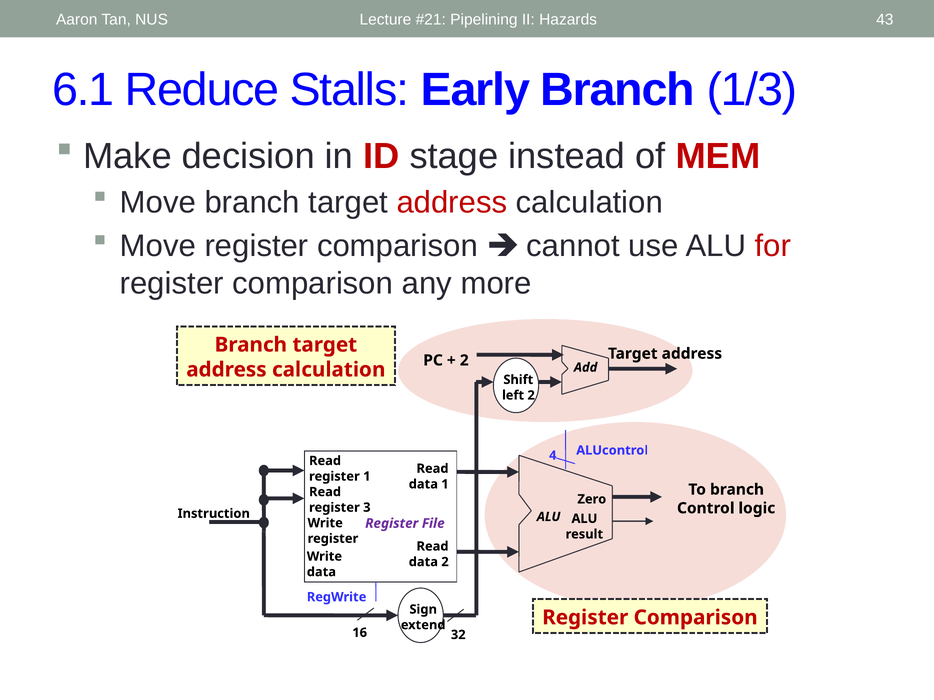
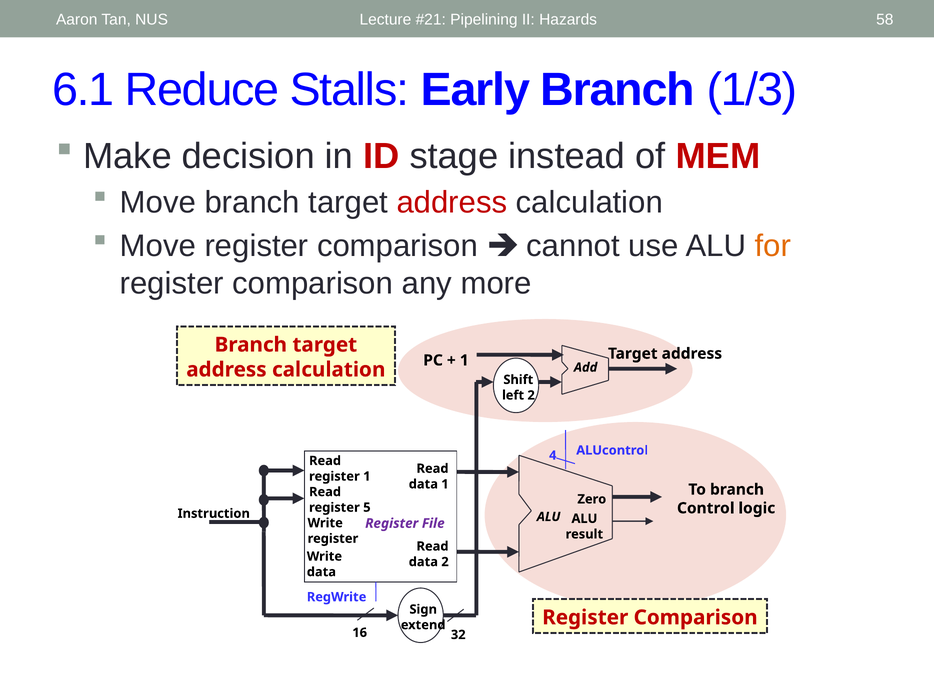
43: 43 -> 58 (885, 20)
for colour: red -> orange (773, 246)
2: 2 -> 1 (464, 361)
3: 3 -> 5 (367, 508)
